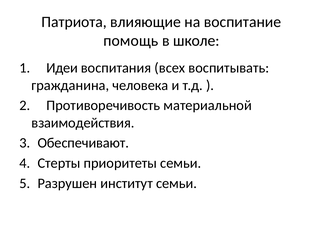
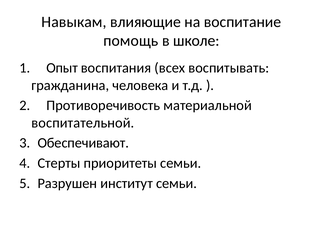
Патриота: Патриота -> Навыкам (74, 22)
Идеи: Идеи -> Опыт (62, 68)
взаимодействия: взаимодействия -> воспитательной (83, 122)
